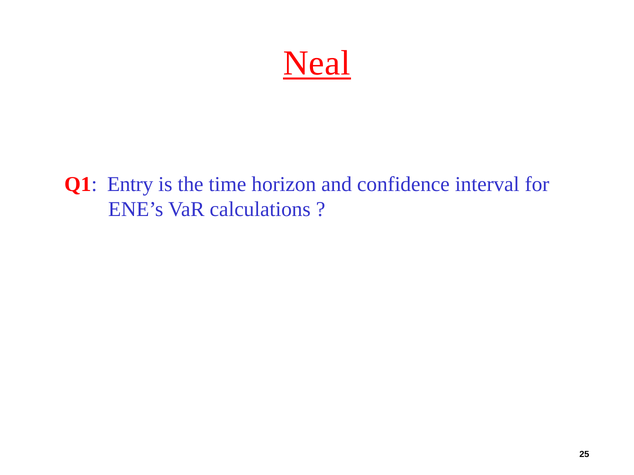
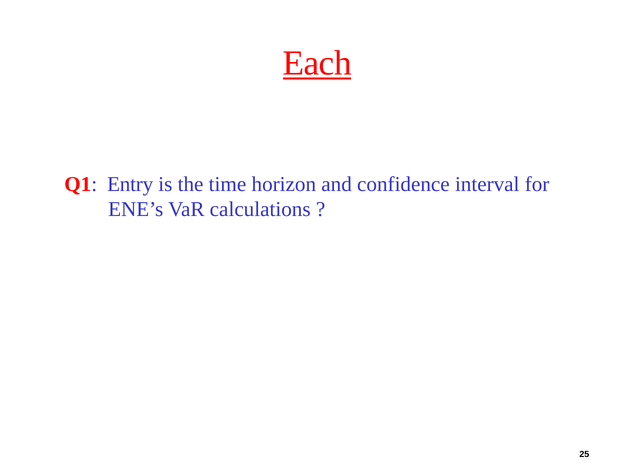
Neal: Neal -> Each (317, 63)
